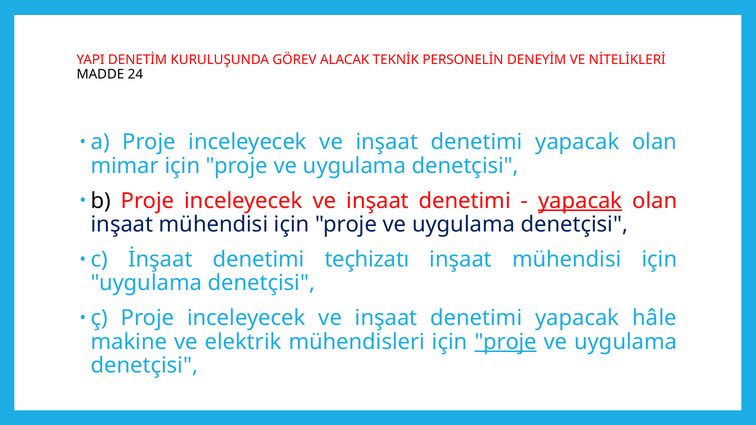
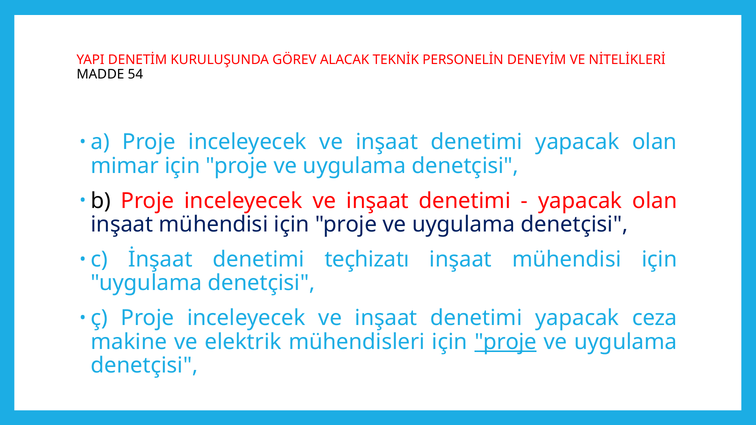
24: 24 -> 54 (135, 74)
yapacak underline: present -> none (580, 201)
hâle: hâle -> ceza (655, 318)
